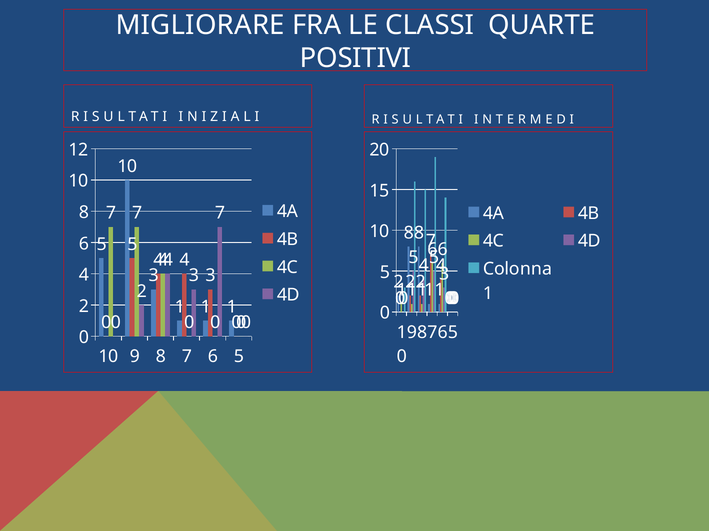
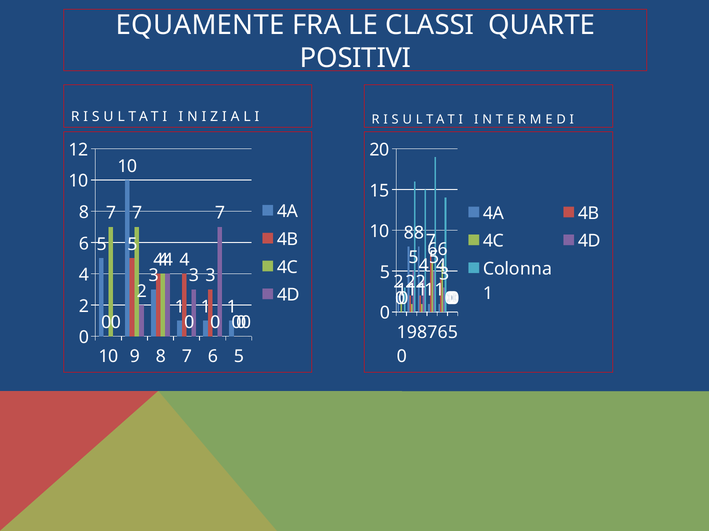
MIGLIORARE: MIGLIORARE -> EQUAMENTE (200, 25)
